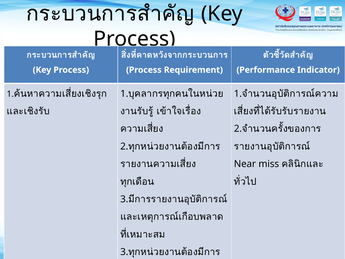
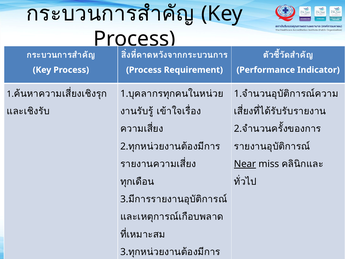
Near underline: none -> present (245, 164)
